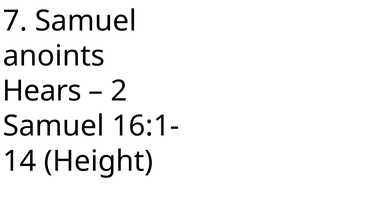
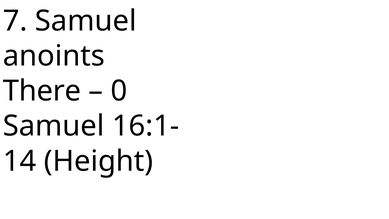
Hears: Hears -> There (42, 91)
2: 2 -> 0 (119, 91)
